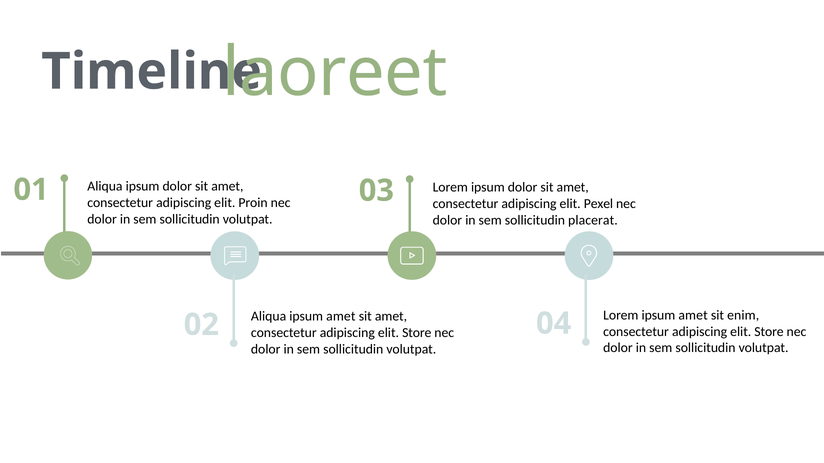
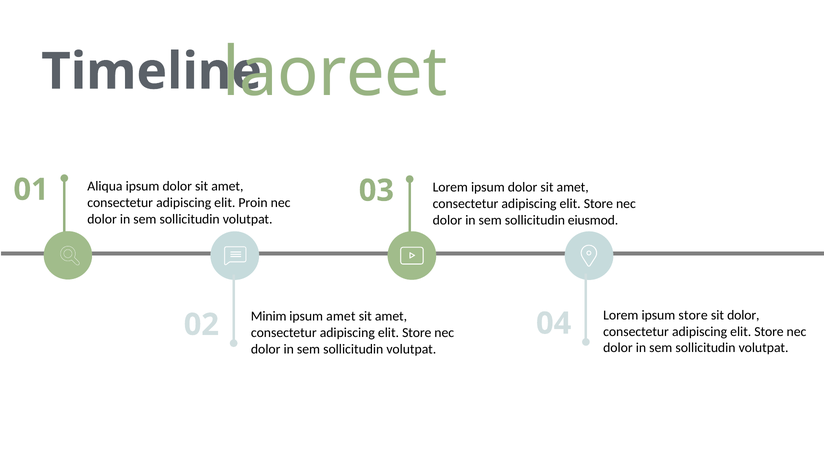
Pexel: Pexel -> Store (598, 204)
placerat: placerat -> eiusmod (593, 220)
Lorem ipsum amet: amet -> store (693, 315)
sit enim: enim -> dolor (743, 315)
Aliqua: Aliqua -> Minim (269, 317)
